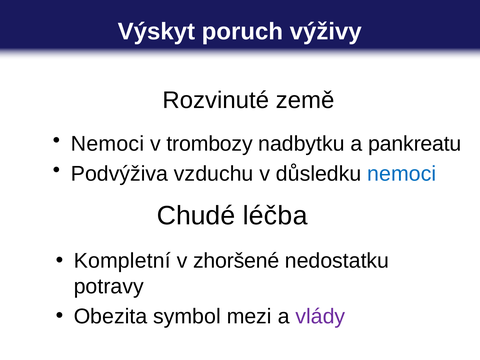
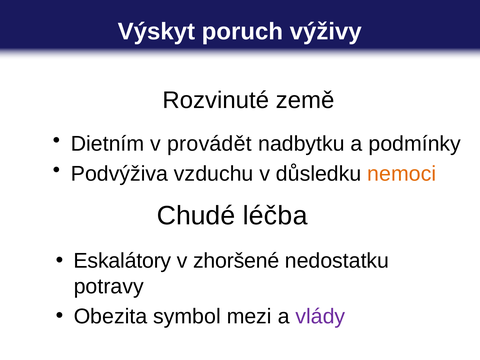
Nemoci: Nemoci -> Dietním (108, 144)
trombozy: trombozy -> provádět (209, 144)
pankreatu: pankreatu -> podmínky (415, 144)
nemoci colour: blue -> orange (402, 174)
Kompletní: Kompletní -> Eskalátory (122, 261)
